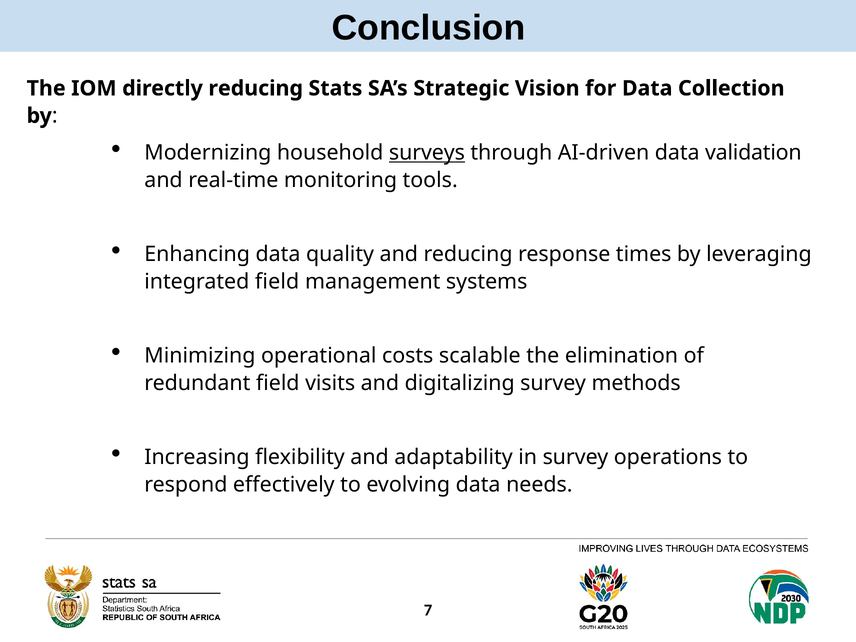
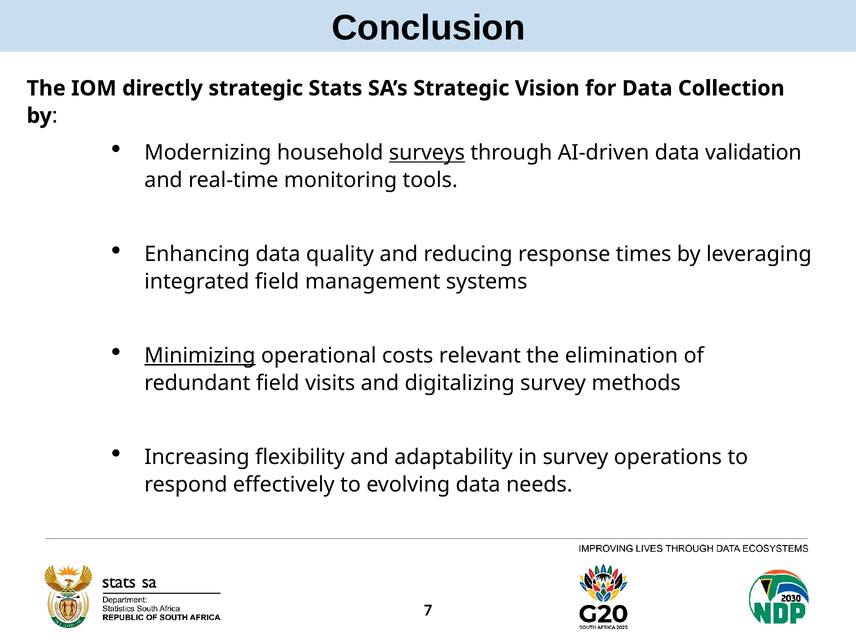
directly reducing: reducing -> strategic (256, 88)
Minimizing underline: none -> present (200, 356)
scalable: scalable -> relevant (480, 356)
